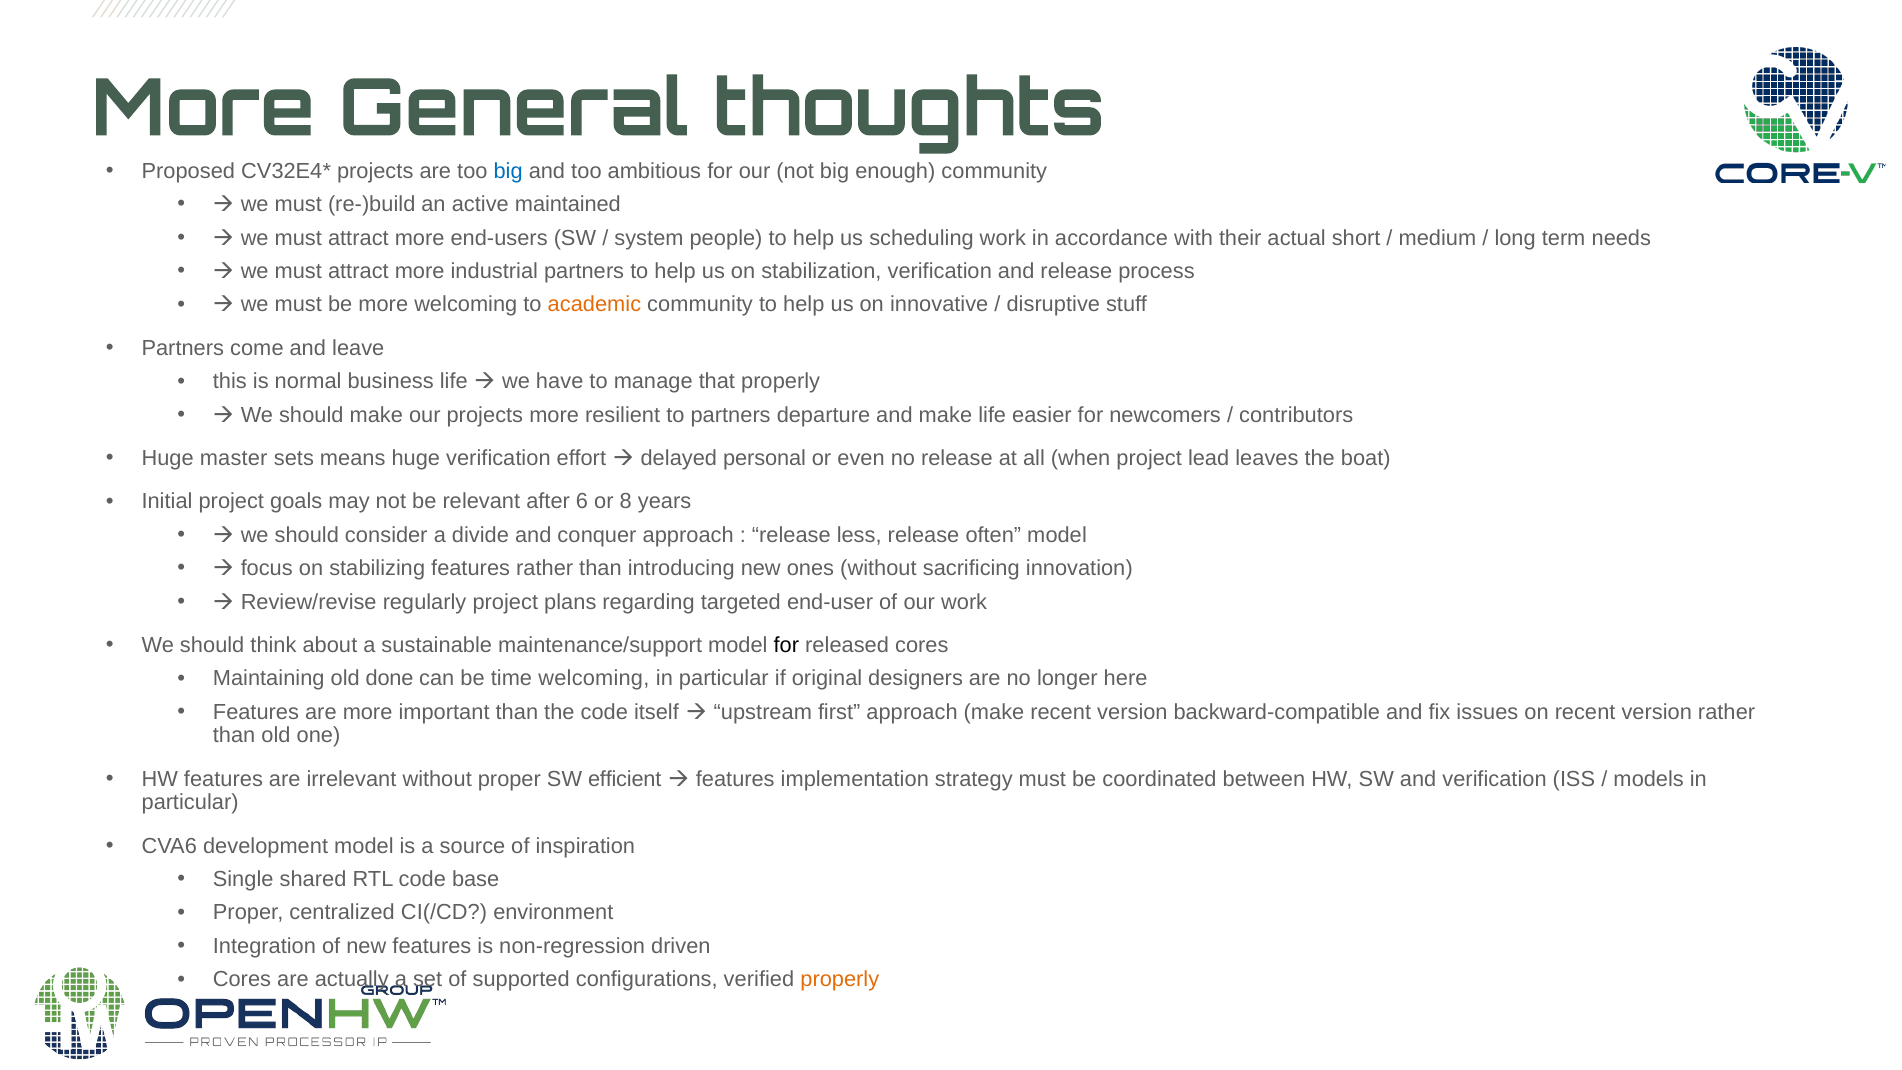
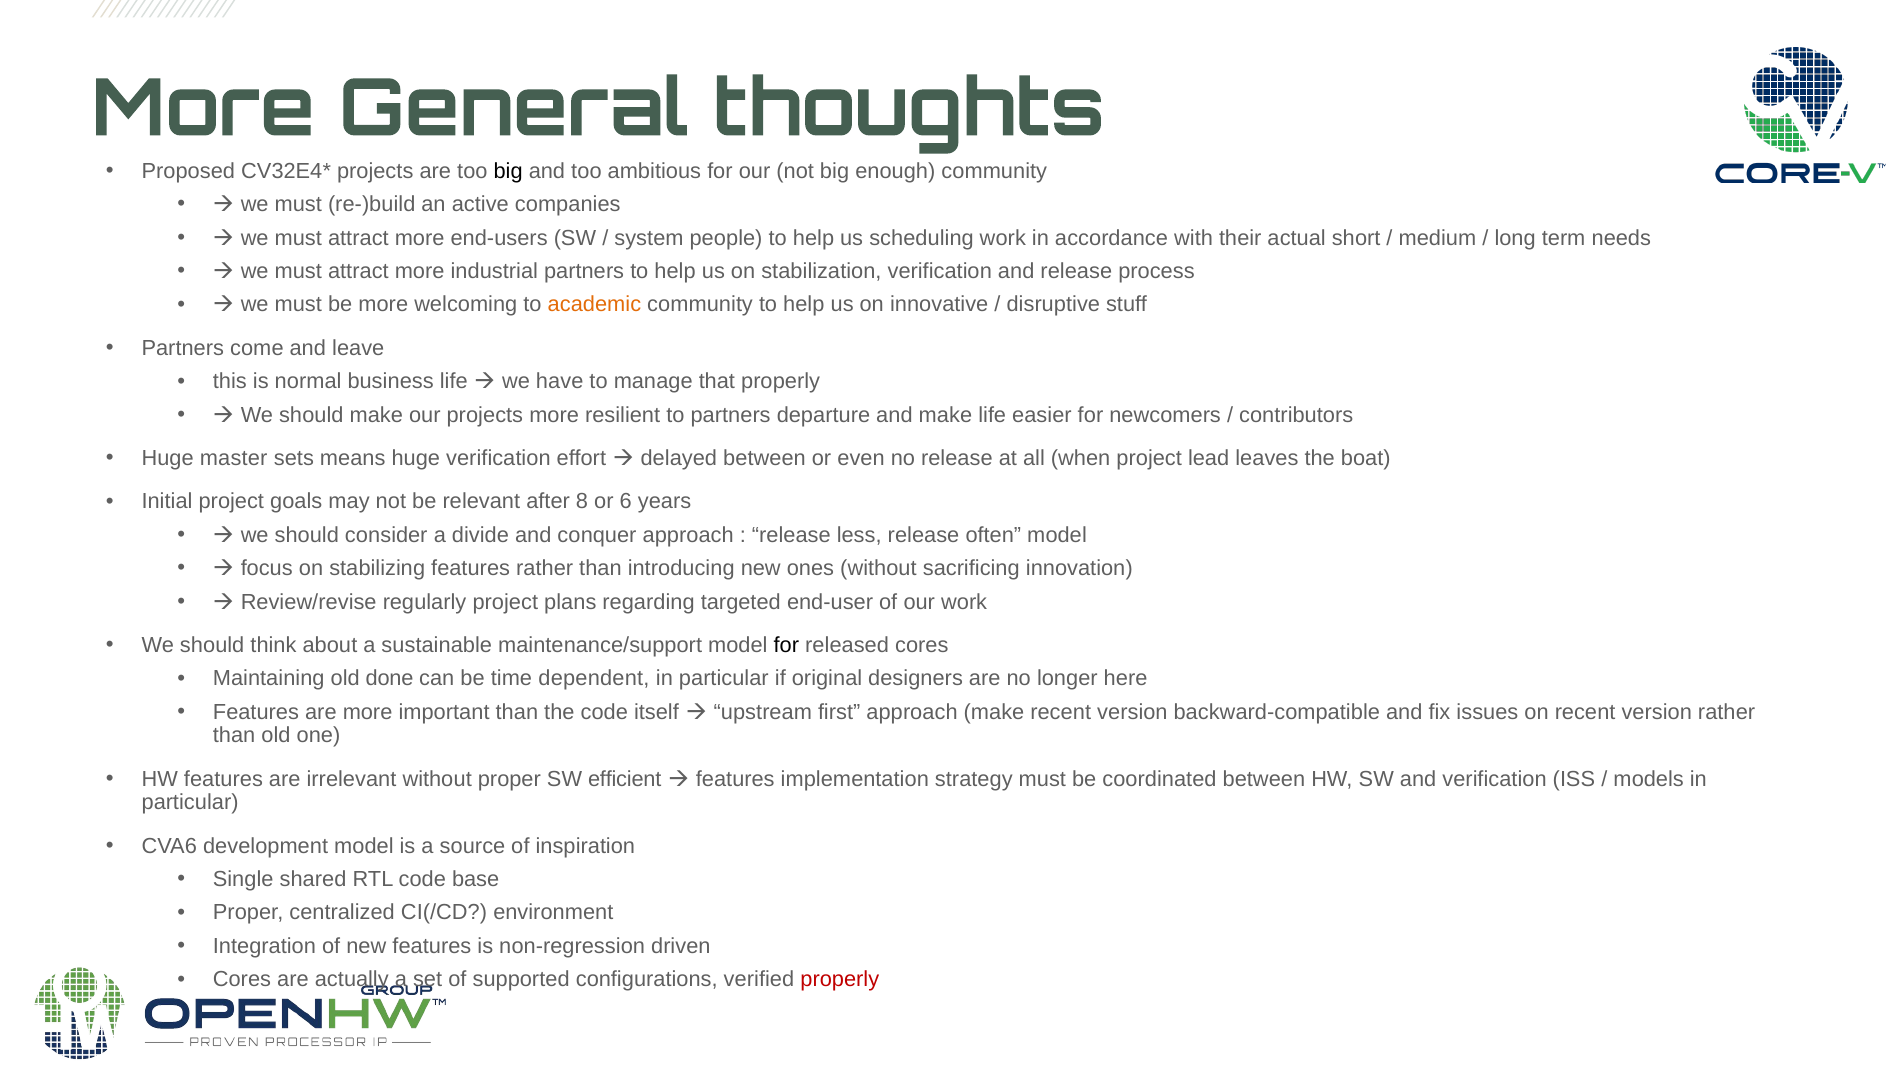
big colour: blue -> black (508, 171)
maintained: maintained -> companies (568, 204)
delayed personal: personal -> between (765, 458)
6: 6 -> 8 (582, 502)
8: 8 -> 6 (626, 502)
time welcoming: welcoming -> dependent (594, 679)
properly colour: orange -> red (840, 979)
